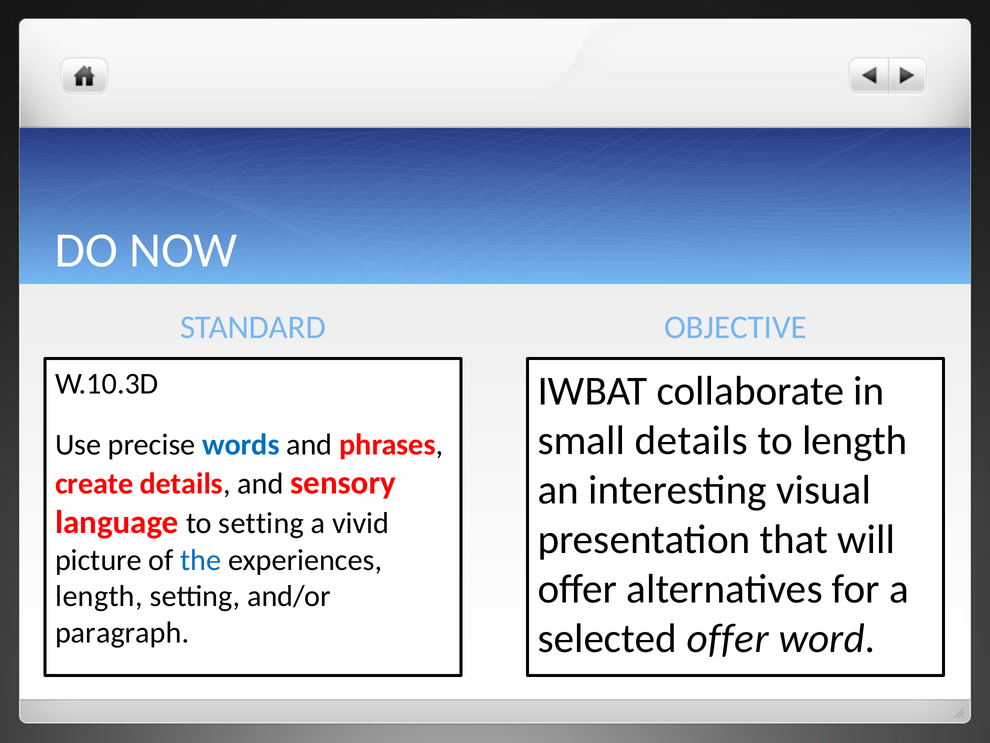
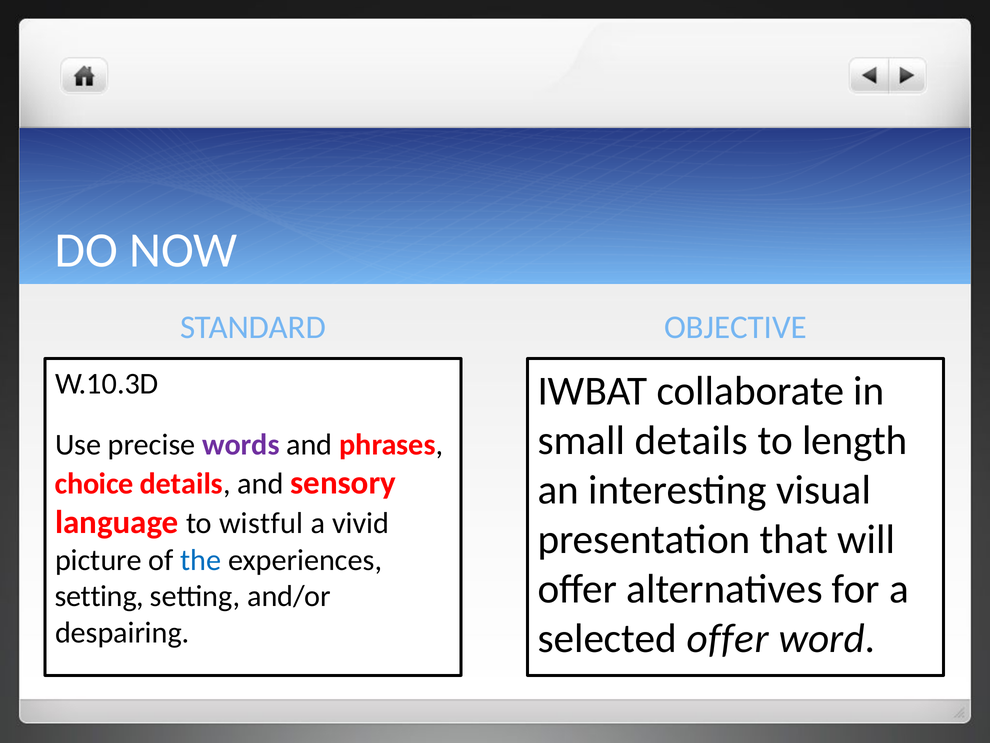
words colour: blue -> purple (241, 444)
create: create -> choice (94, 483)
to setting: setting -> wistful (261, 523)
length: length -> setting (99, 596)
paragraph: paragraph -> despairing (122, 632)
